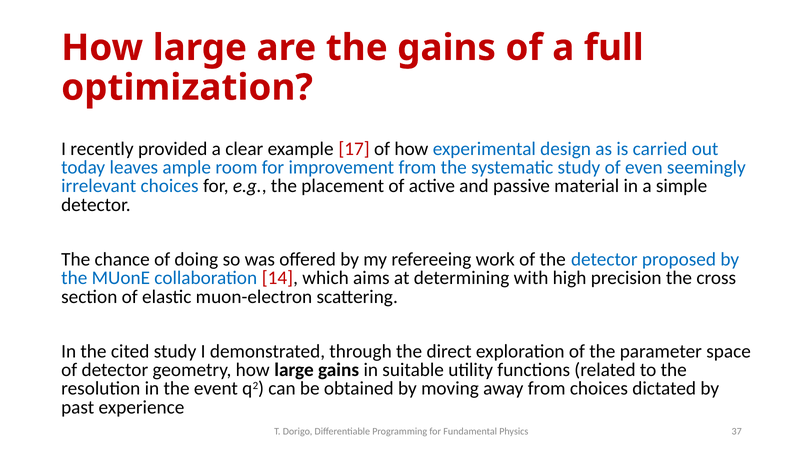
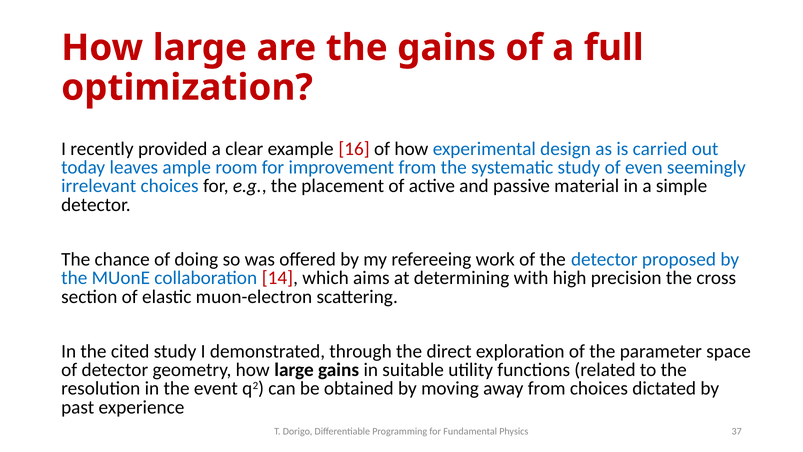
17: 17 -> 16 (354, 149)
